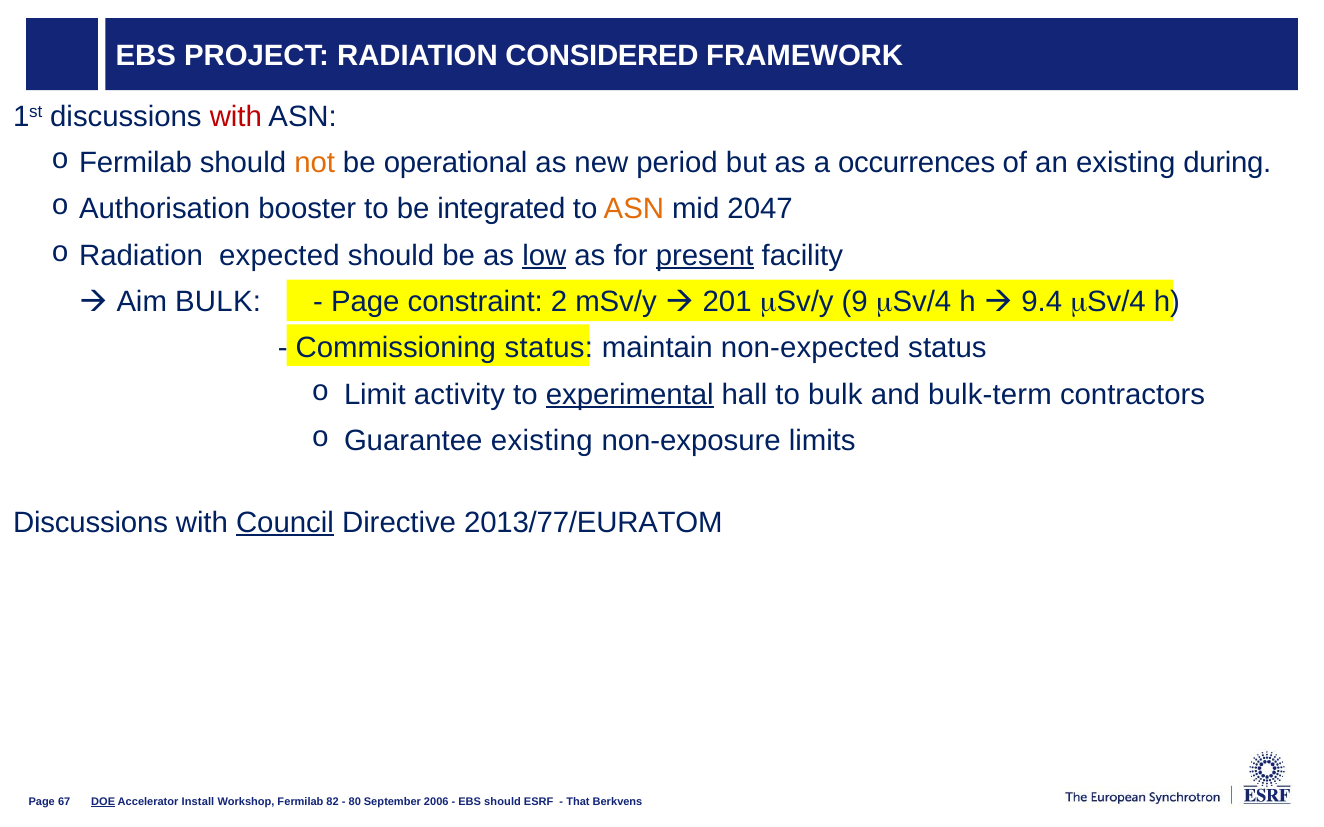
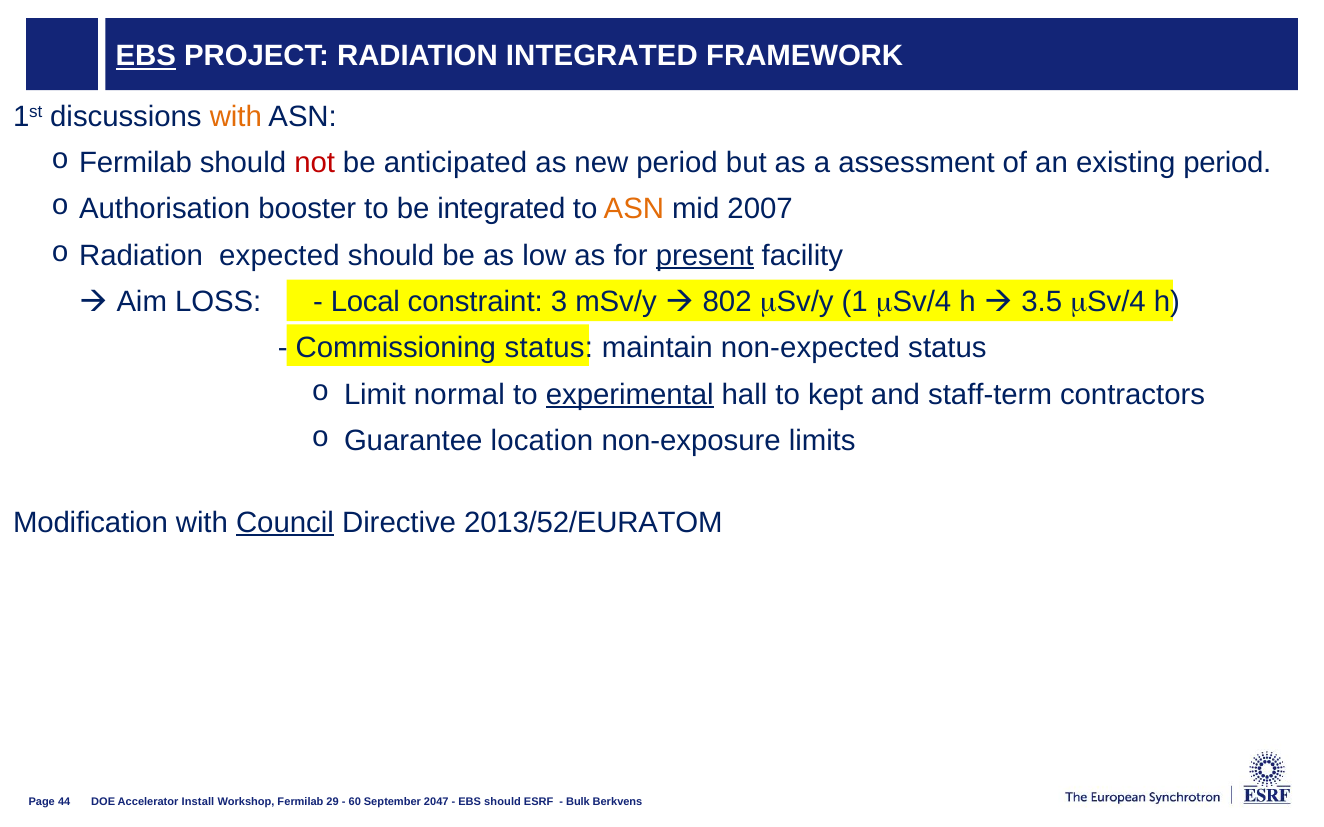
EBS underline: none -> present (146, 56)
RADIATION CONSIDERED: CONSIDERED -> INTEGRATED (602, 56)
with colour: red -> orange (236, 117)
not colour: orange -> red (315, 163)
operational: operational -> anticipated (455, 163)
occurrences: occurrences -> assessment (917, 163)
existing during: during -> period (1227, 163)
2047: 2047 -> 2007 (760, 209)
low underline: present -> none (544, 256)
Aim BULK: BULK -> LOSS (218, 302)
Page: Page -> Local (365, 302)
2: 2 -> 3 (559, 302)
201: 201 -> 802 (727, 302)
9: 9 -> 1 (855, 302)
9.4: 9.4 -> 3.5 (1042, 302)
activity: activity -> normal (459, 395)
to bulk: bulk -> kept (836, 395)
bulk-term: bulk-term -> staff-term (990, 395)
Guarantee existing: existing -> location (542, 441)
Discussions: Discussions -> Modification (90, 523)
2013/77/EURATOM: 2013/77/EURATOM -> 2013/52/EURATOM (593, 523)
67: 67 -> 44 (64, 802)
DOE underline: present -> none (103, 802)
82: 82 -> 29 (333, 802)
80: 80 -> 60 (355, 802)
2006: 2006 -> 2047 (436, 802)
That: That -> Bulk (578, 802)
